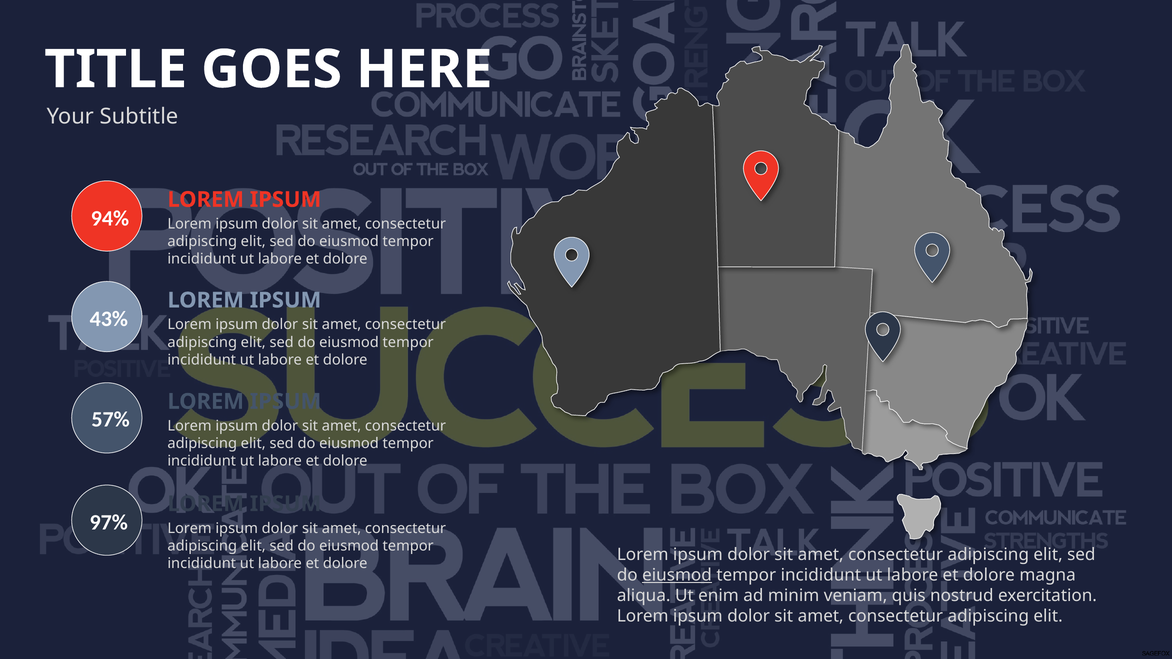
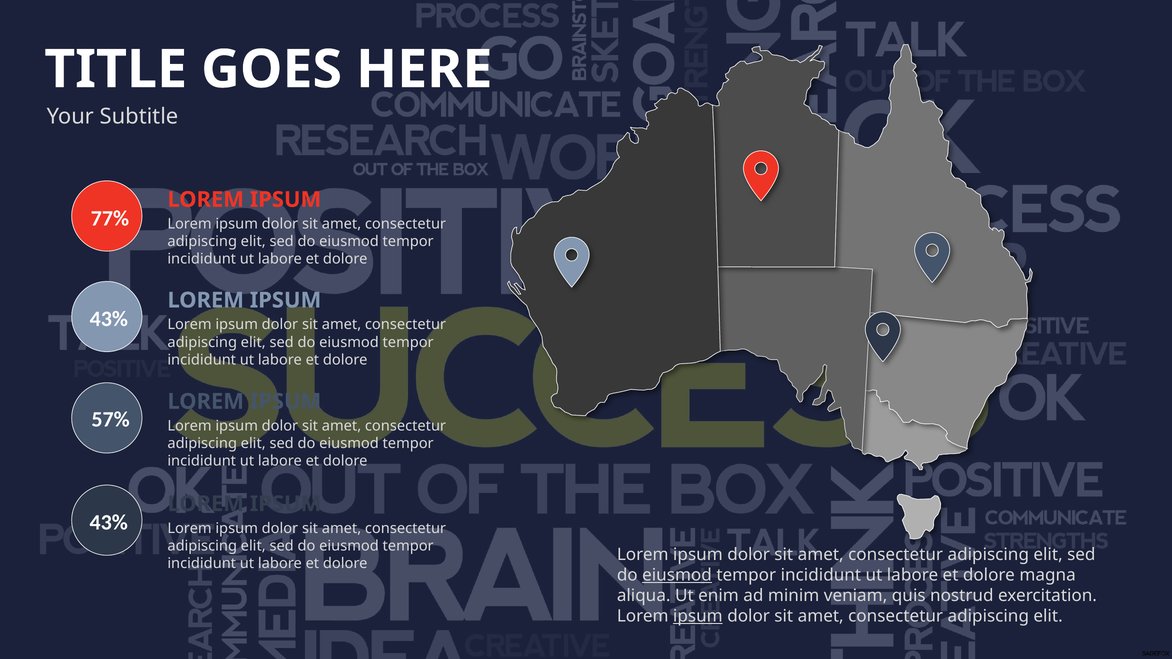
94%: 94% -> 77% (110, 219)
97%: 97% -> 43% (109, 523)
ipsum underline: none -> present (698, 617)
